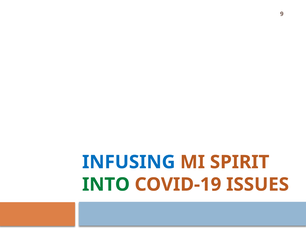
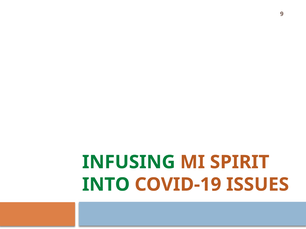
INFUSING colour: blue -> green (129, 162)
